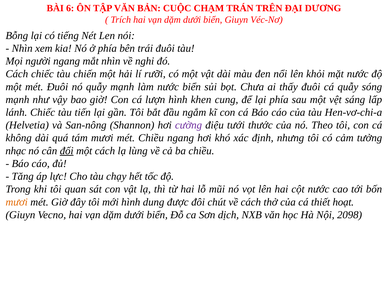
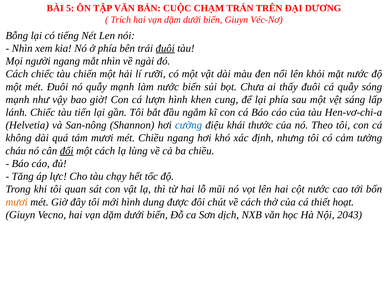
6: 6 -> 5 (70, 8)
đuôi underline: none -> present (165, 48)
nghi: nghi -> ngài (145, 61)
cường colour: purple -> blue (189, 125)
tưới: tưới -> khái (236, 125)
nhạc: nhạc -> cháu (16, 151)
2098: 2098 -> 2043 (350, 215)
